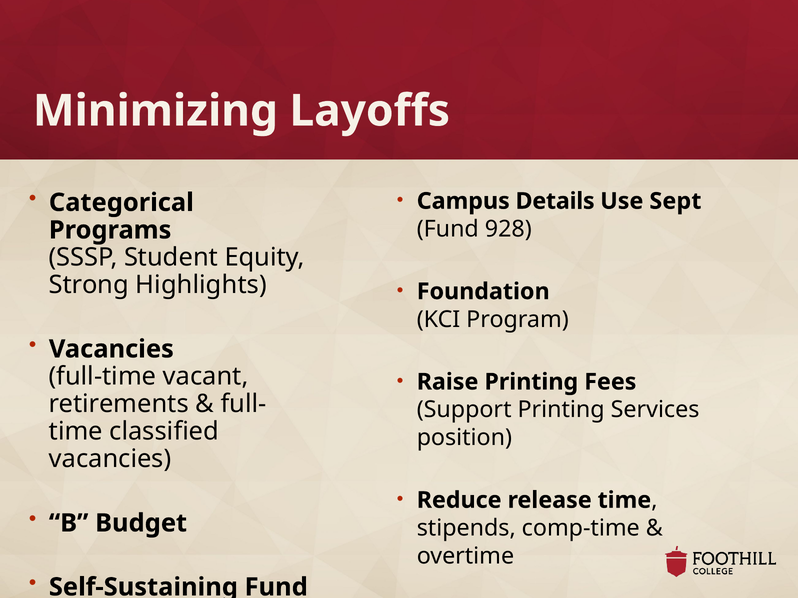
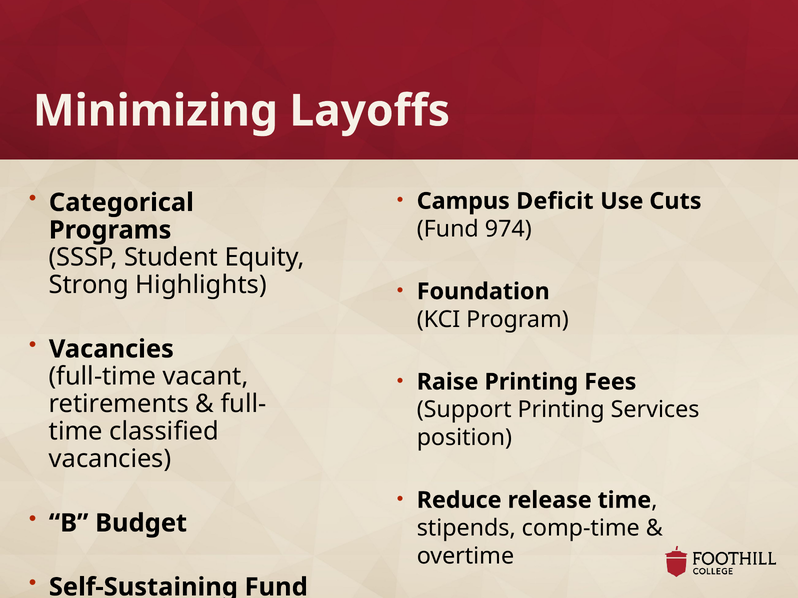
Details: Details -> Deficit (555, 201)
Sept: Sept -> Cuts (675, 201)
928: 928 -> 974 (508, 229)
